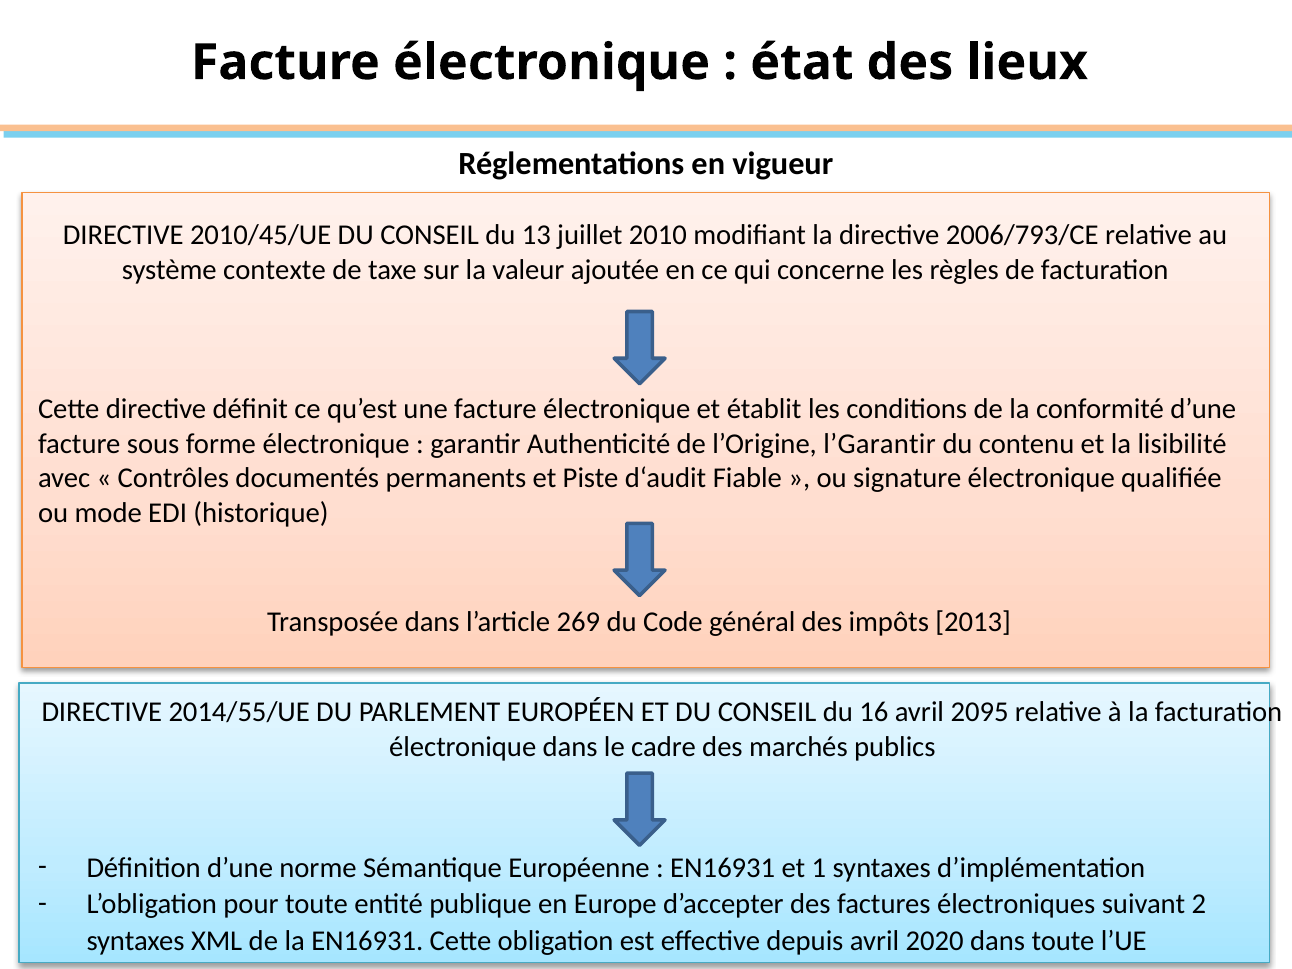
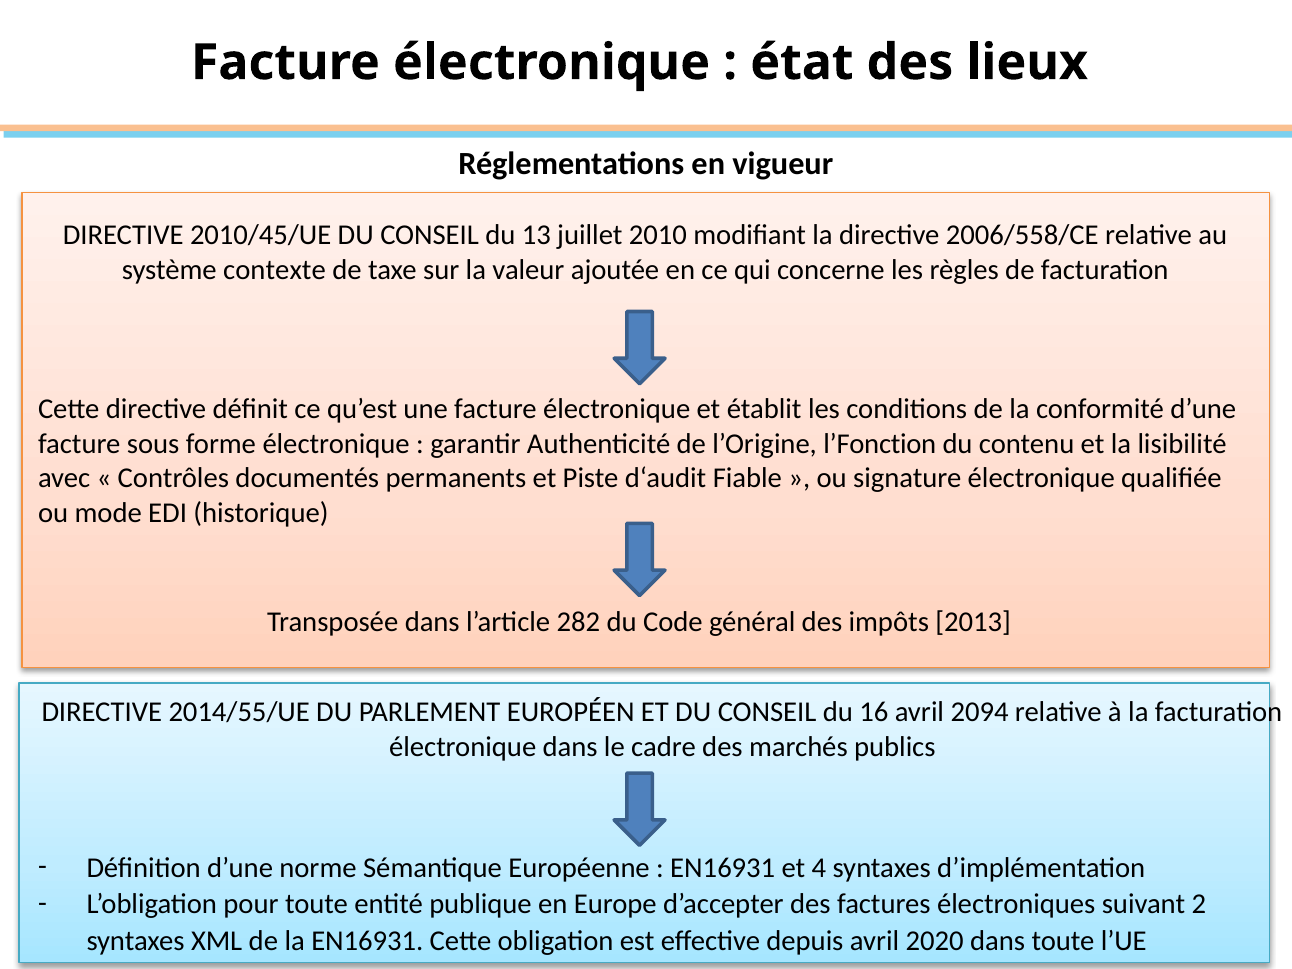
2006/793/CE: 2006/793/CE -> 2006/558/CE (1022, 235)
l’Garantir: l’Garantir -> l’Fonction (880, 444)
269: 269 -> 282 (578, 622)
2095: 2095 -> 2094 (980, 712)
1: 1 -> 4 (819, 868)
